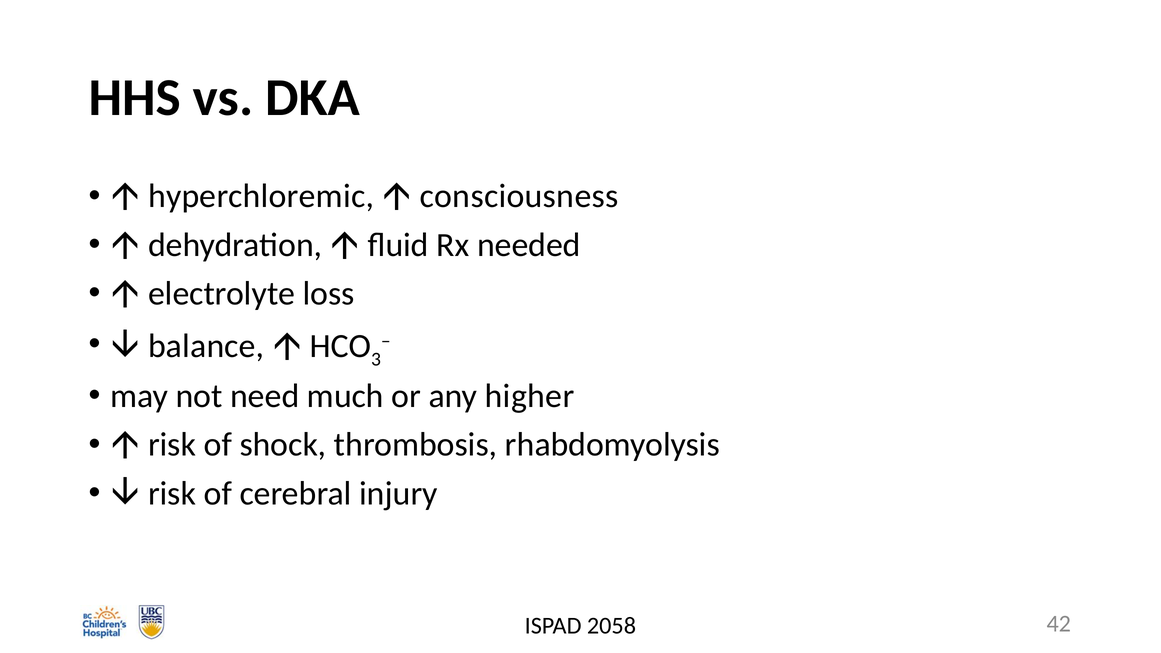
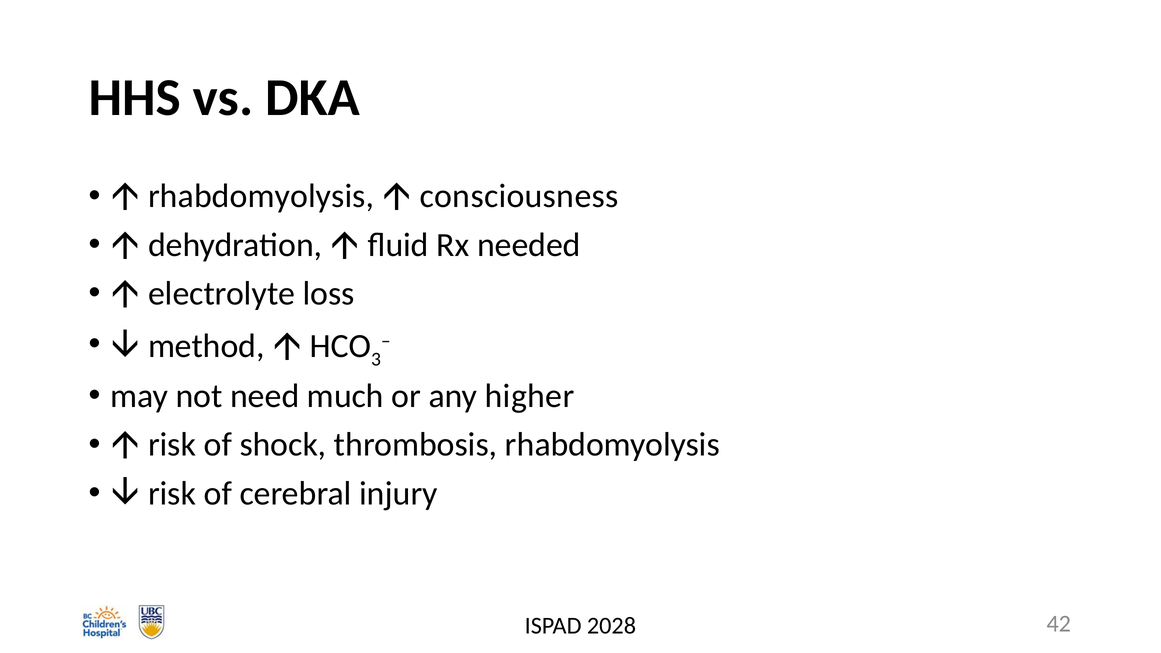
hyperchloremic: hyperchloremic -> rhabdomyolysis (261, 196)
balance: balance -> method (206, 346)
2058: 2058 -> 2028 (611, 626)
